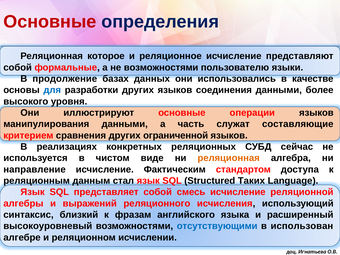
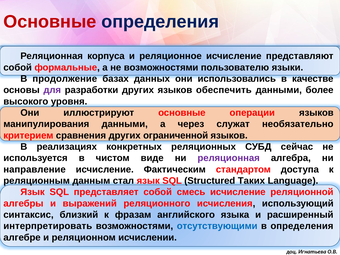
которое: которое -> корпуса (106, 56)
для colour: blue -> purple (52, 90)
соединения: соединения -> обеспечить (224, 90)
часть: часть -> через (191, 124)
составляющие: составляющие -> необязательно (298, 124)
реляционная colour: orange -> purple (229, 158)
высокоуровневый: высокоуровневый -> интерпретировать (48, 226)
в использован: использован -> определения (302, 226)
